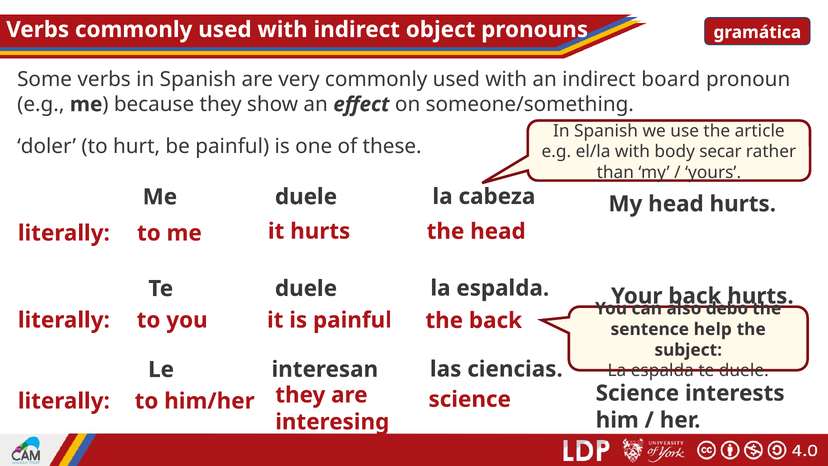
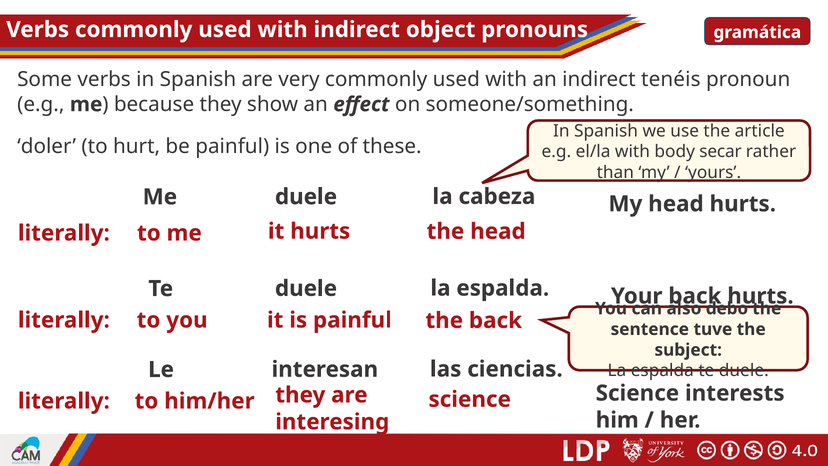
board: board -> tenéis (671, 79)
help: help -> tuve (713, 329)
